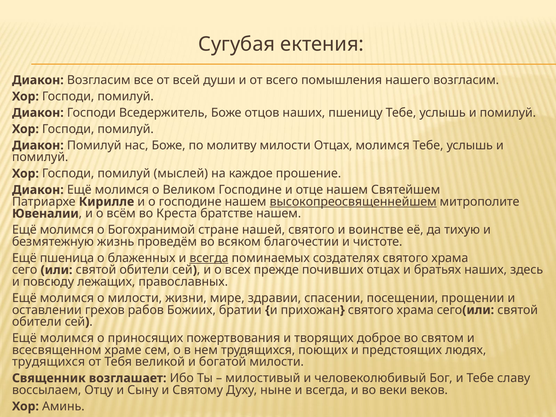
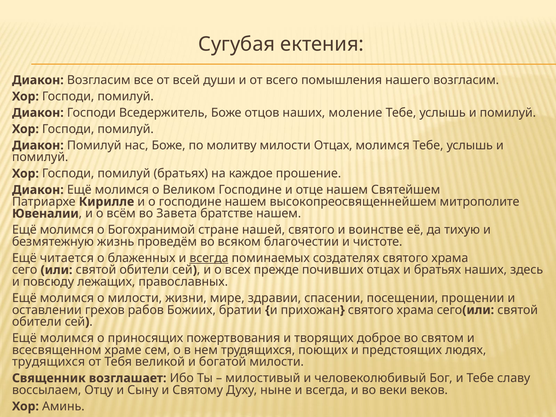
пшеницу: пшеницу -> моление (355, 113)
помилуй мыслей: мыслей -> братьях (181, 174)
высокопреосвященнейшем underline: present -> none (353, 202)
Креста: Креста -> Завета (177, 214)
пшеница: пшеница -> читается (67, 258)
